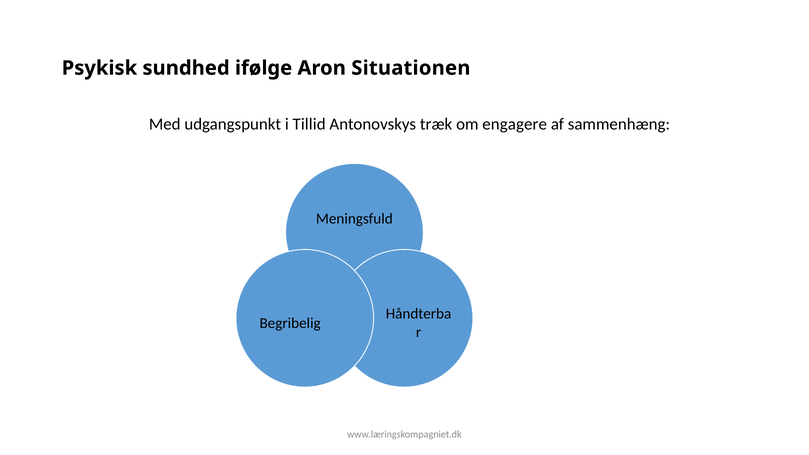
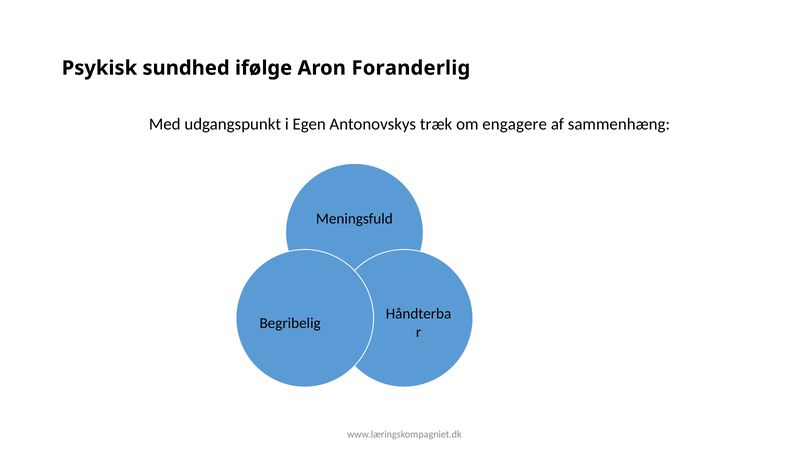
Situationen: Situationen -> Foranderlig (411, 68)
Tillid: Tillid -> Egen (309, 124)
